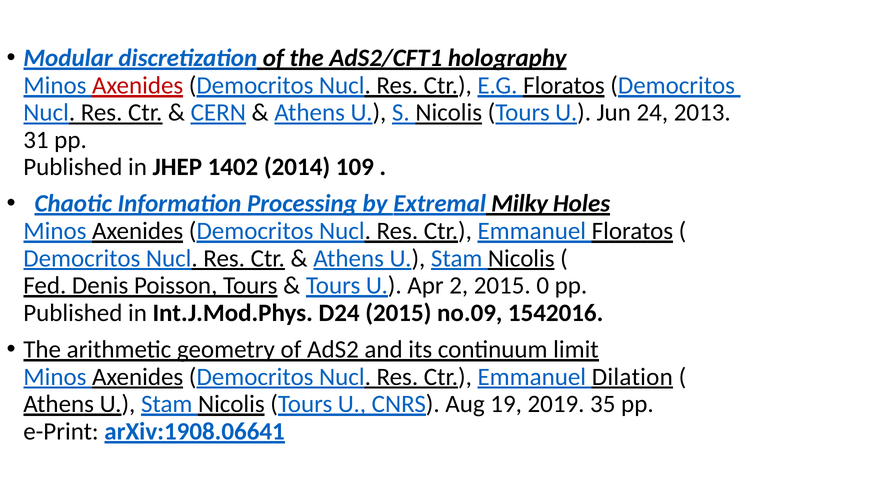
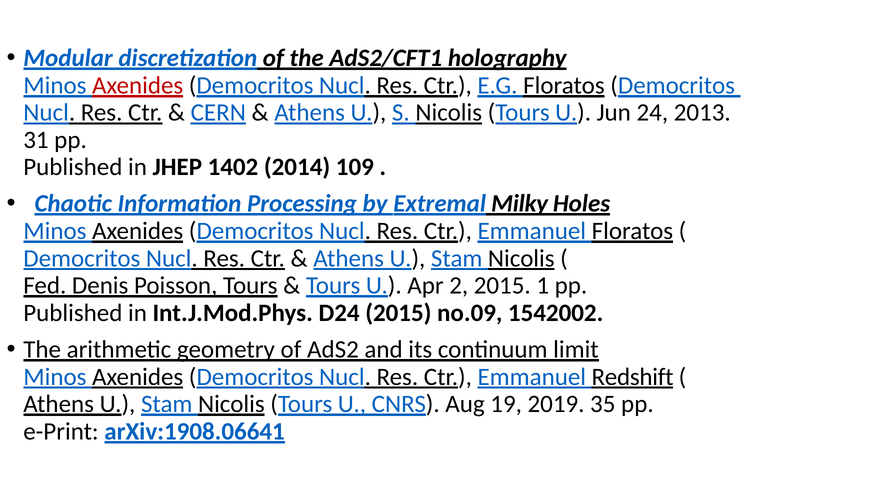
0: 0 -> 1 (543, 286)
1542016: 1542016 -> 1542002 (556, 313)
Dilation: Dilation -> Redshift (633, 377)
